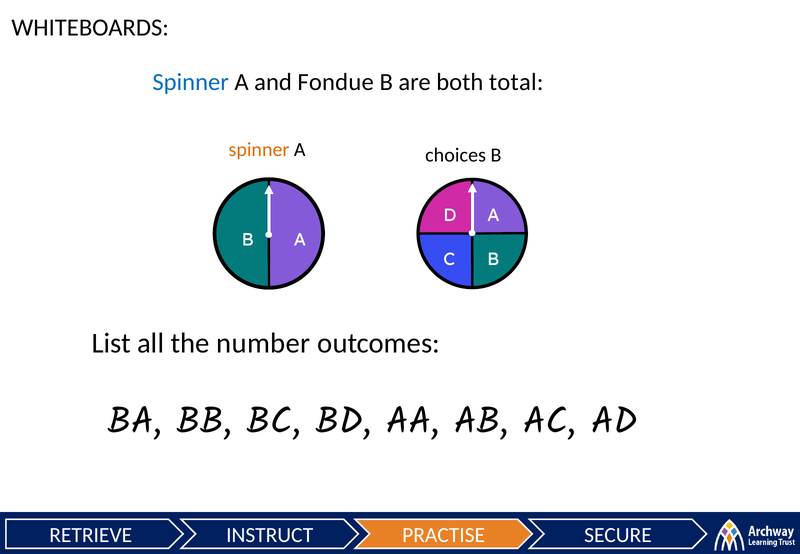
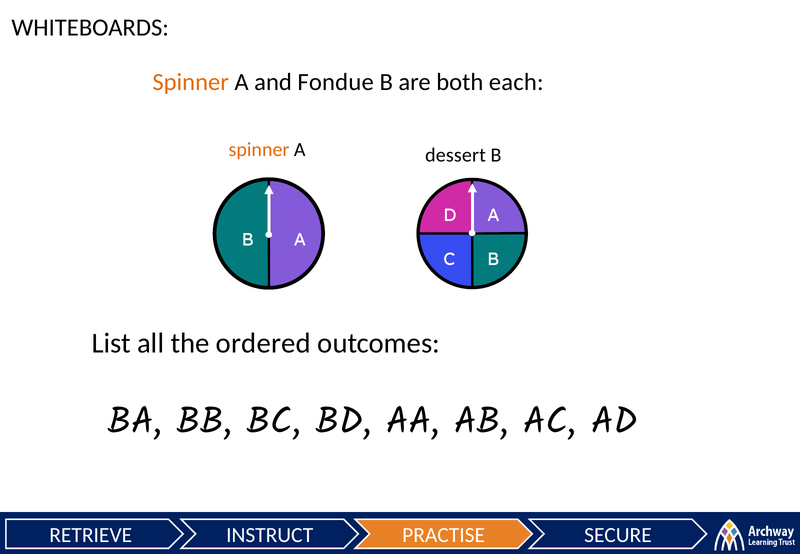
Spinner colour: blue -> orange (191, 82)
total: total -> each (516, 82)
choices: choices -> dessert (456, 155)
number: number -> ordered (263, 343)
